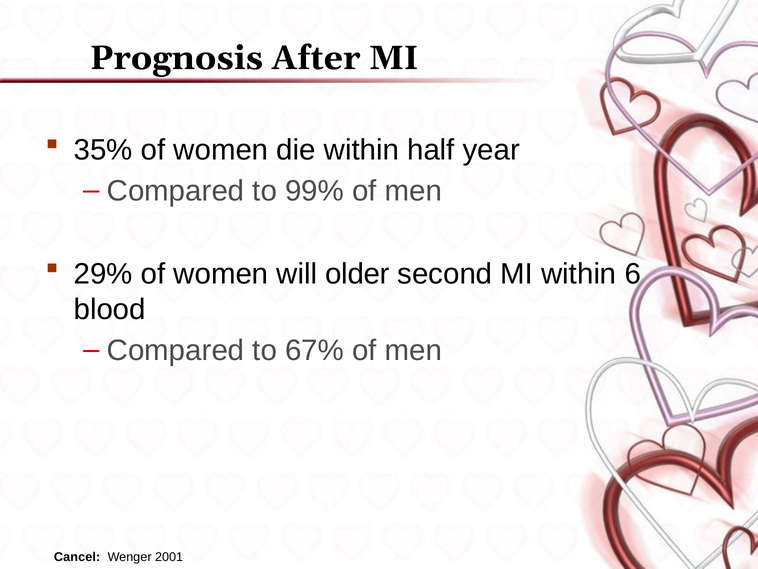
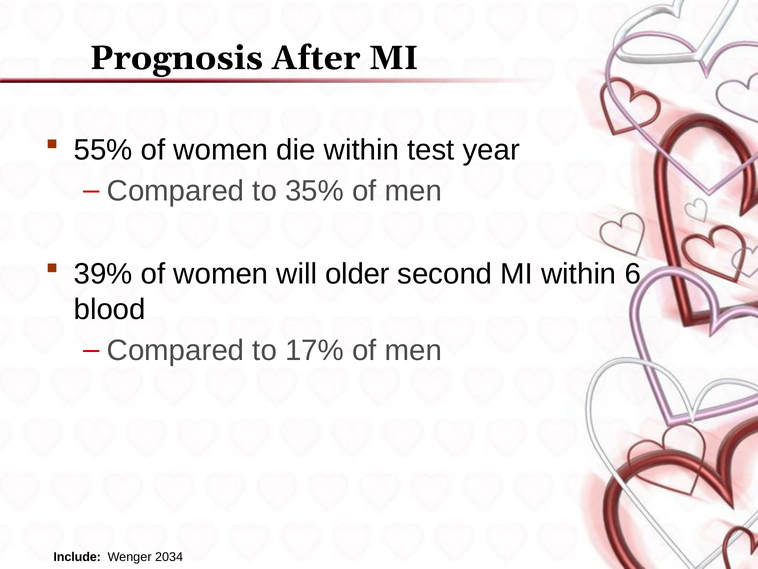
35%: 35% -> 55% (103, 150)
half: half -> test (431, 150)
99%: 99% -> 35% (315, 191)
29%: 29% -> 39% (103, 274)
67%: 67% -> 17% (315, 350)
Cancel: Cancel -> Include (77, 557)
2001: 2001 -> 2034 (169, 557)
